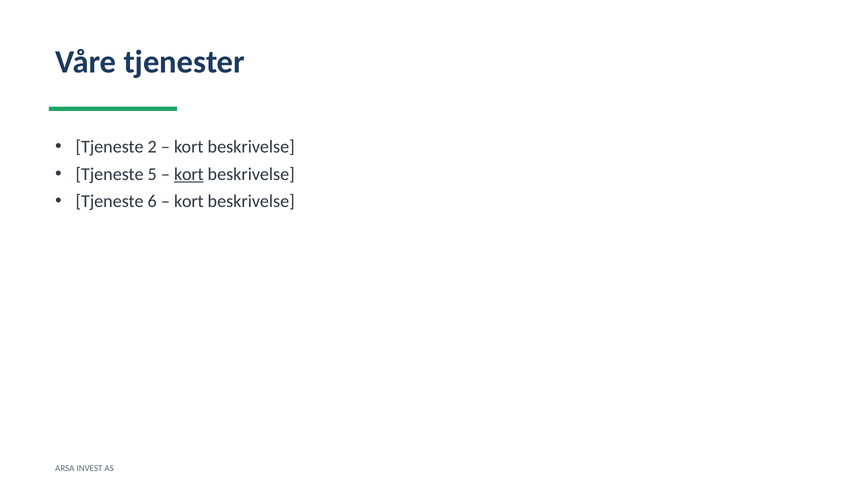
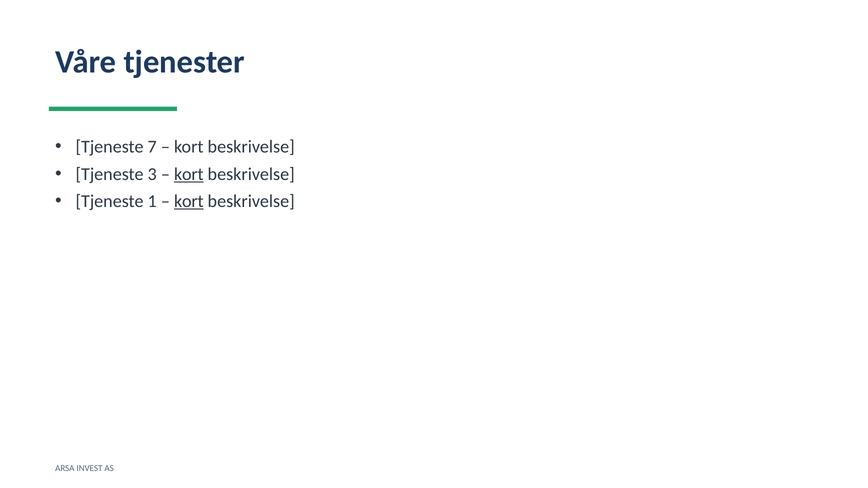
2: 2 -> 7 (152, 147)
5: 5 -> 3 (152, 174)
6: 6 -> 1 (152, 201)
kort underline: none -> present (189, 201)
